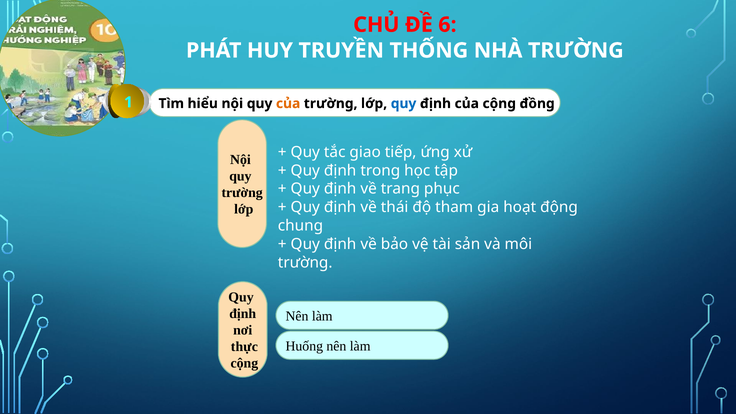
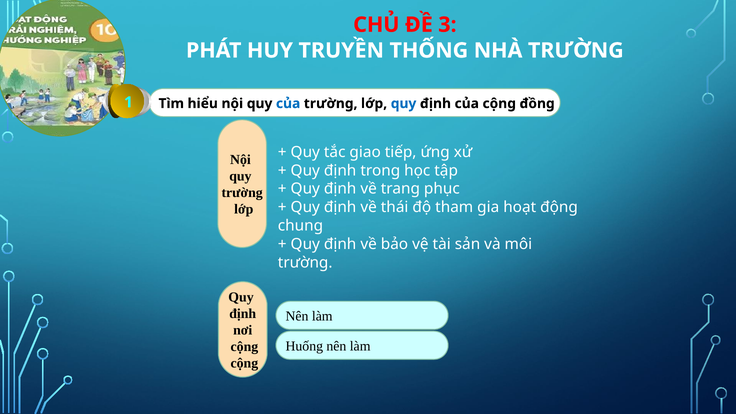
6: 6 -> 3 (447, 25)
của colour: orange -> blue (288, 104)
thực: thực -> cộng (244, 347)
